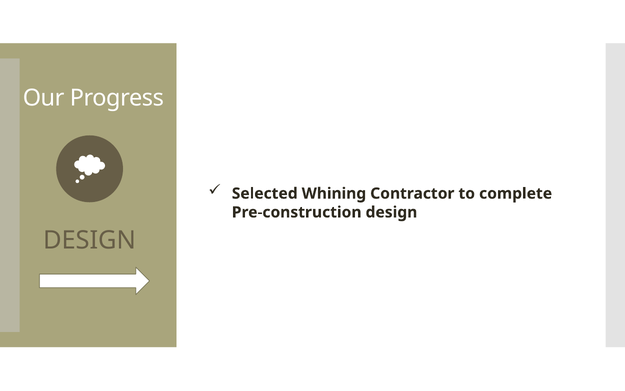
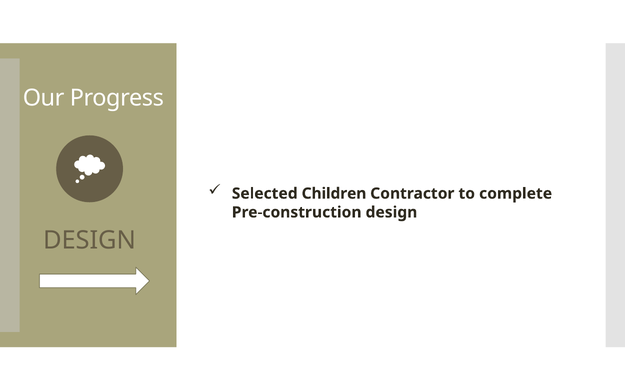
Whining: Whining -> Children (334, 193)
